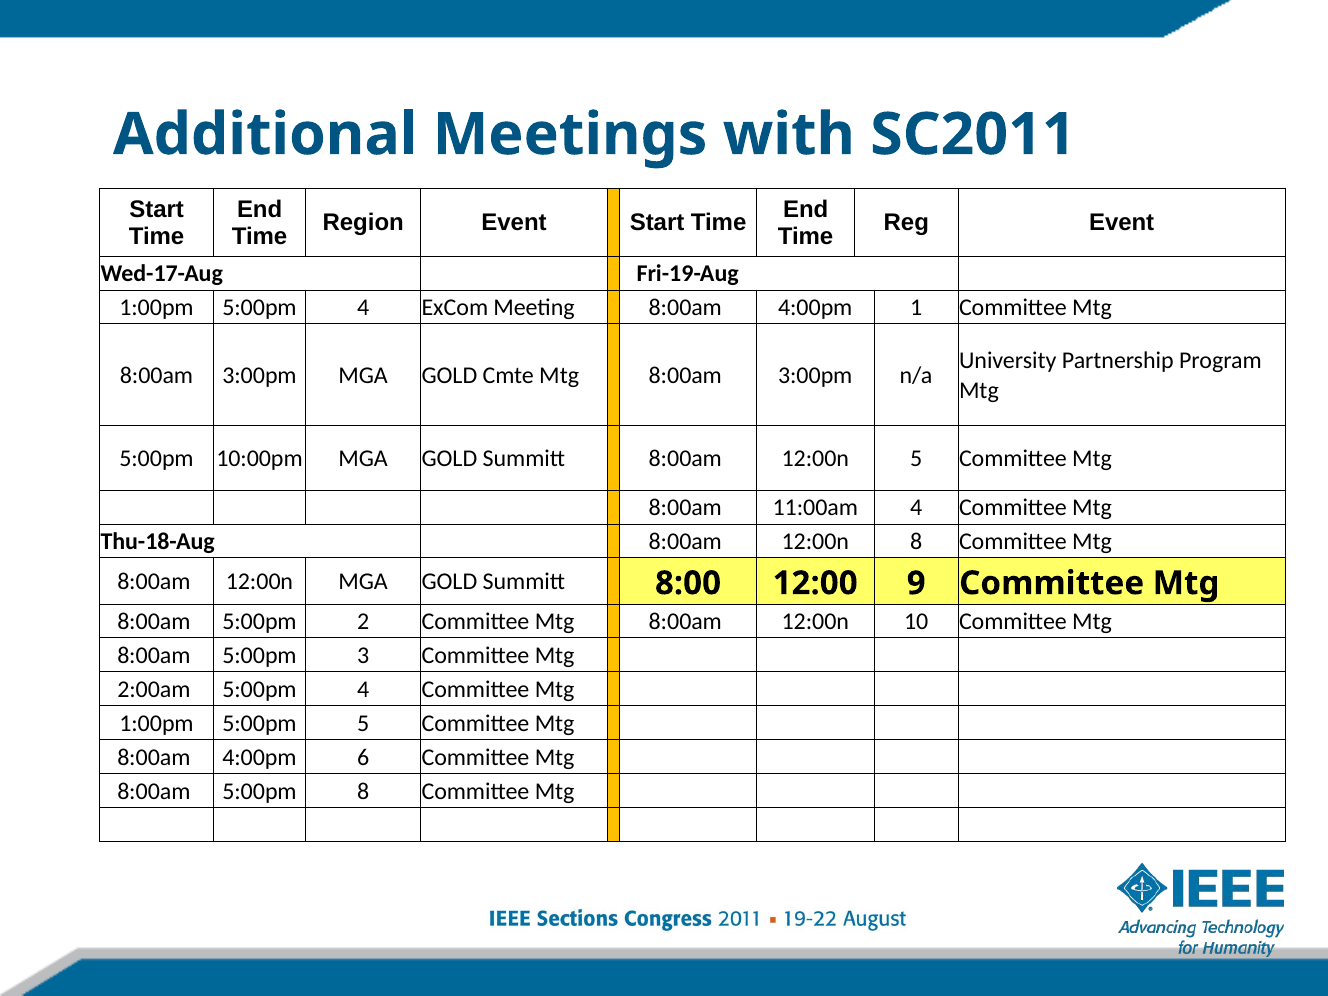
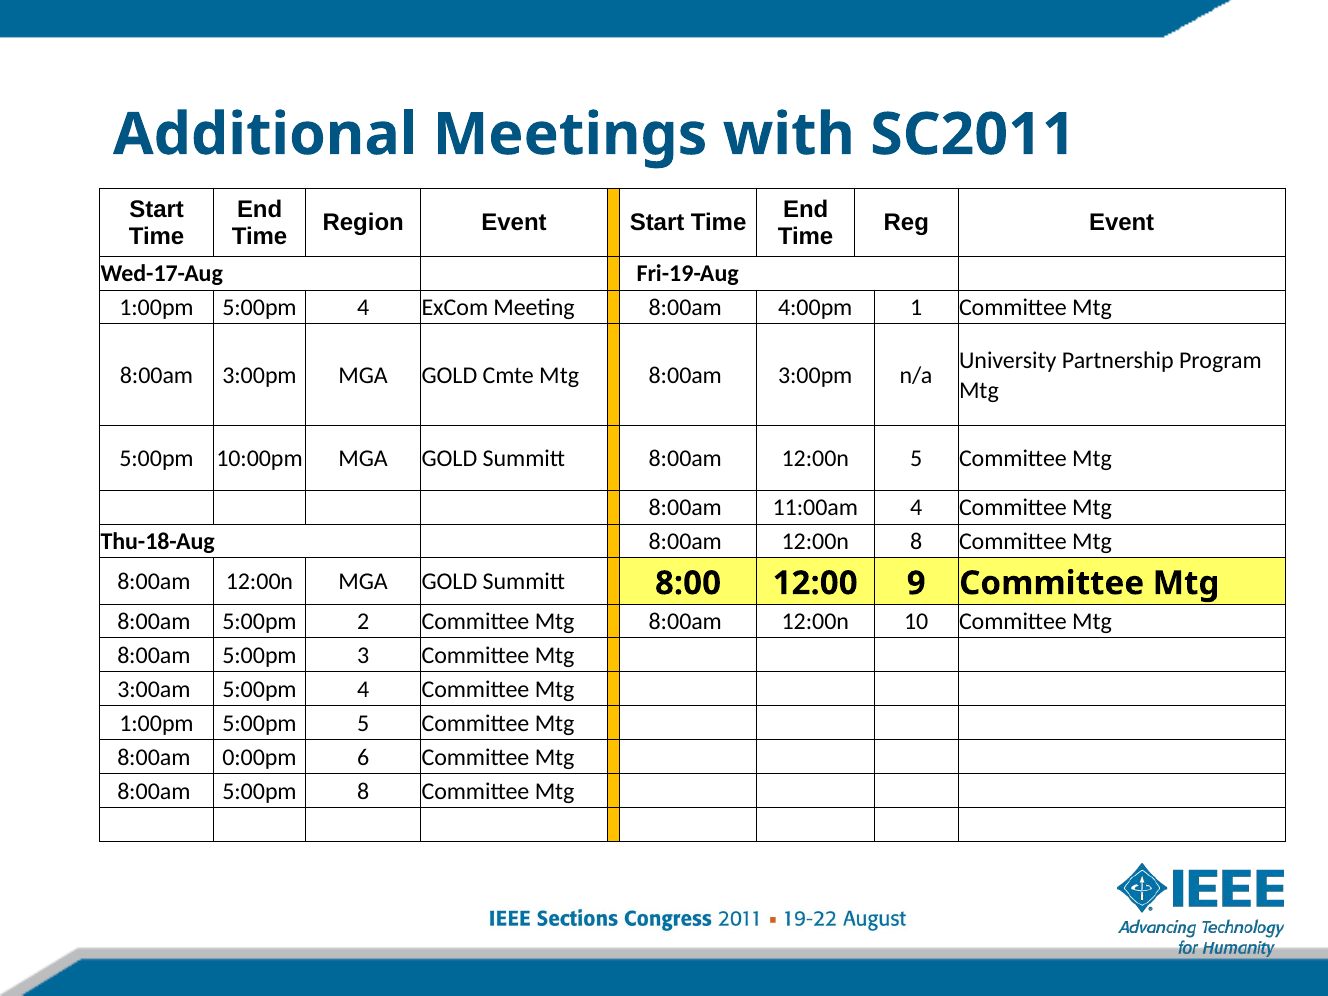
2:00am: 2:00am -> 3:00am (154, 689)
4:00pm: 4:00pm -> 0:00pm (259, 757)
